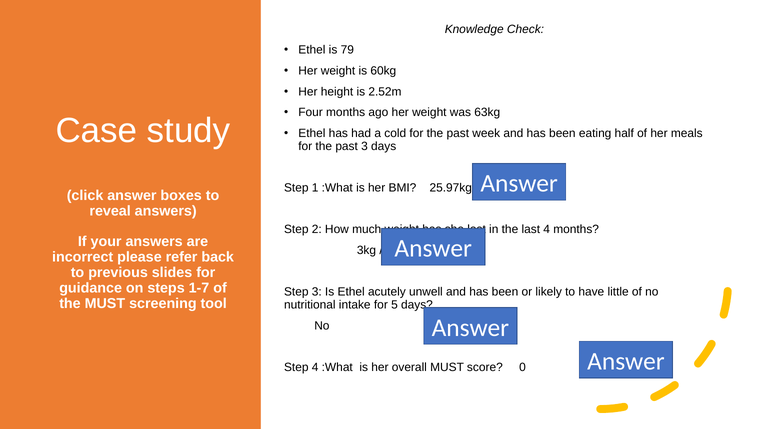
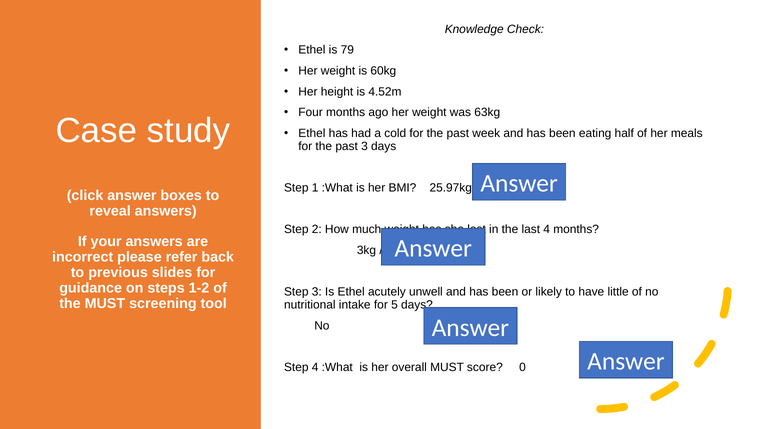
2.52m: 2.52m -> 4.52m (385, 92)
1-7: 1-7 -> 1-2 (199, 288)
